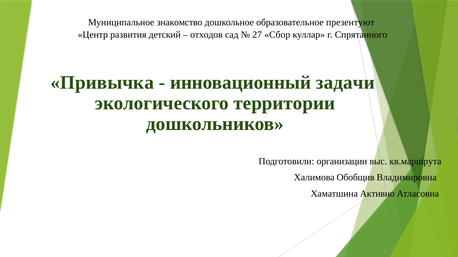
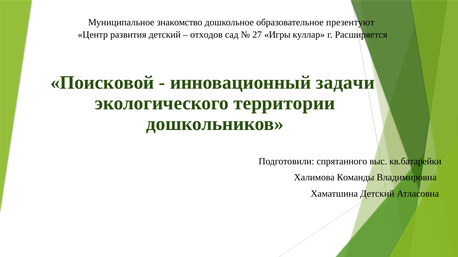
Сбор: Сбор -> Игры (277, 35)
Спрятанного: Спрятанного -> Расширяется (361, 35)
Привычка: Привычка -> Поисковой (102, 83)
организации: организации -> спрятанного (342, 162)
кв.маршрута: кв.маршрута -> кв.батарейки (415, 162)
Обобщив: Обобщив -> Команды (356, 178)
Хаматшина Активно: Активно -> Детский (377, 194)
